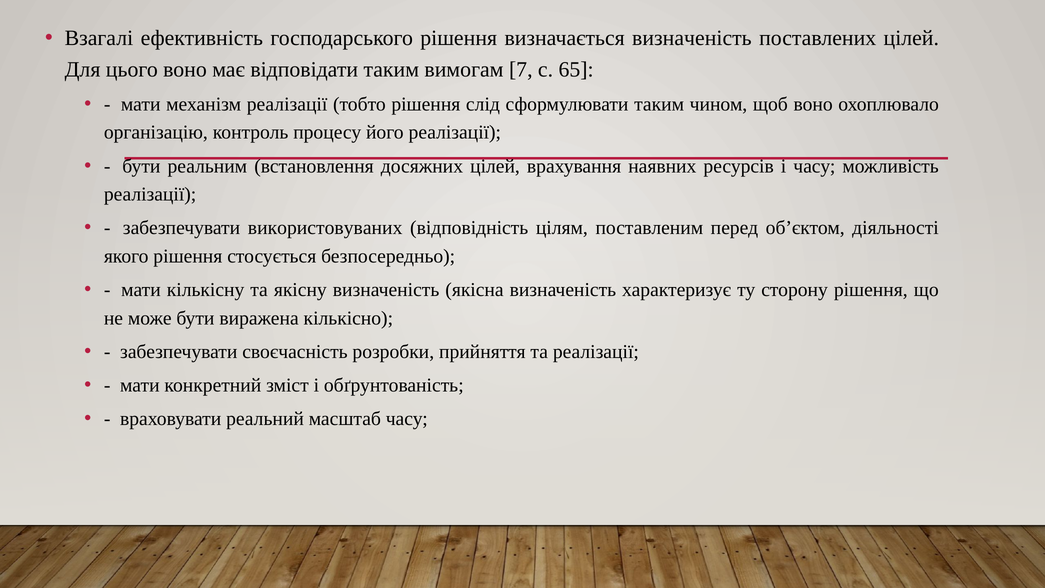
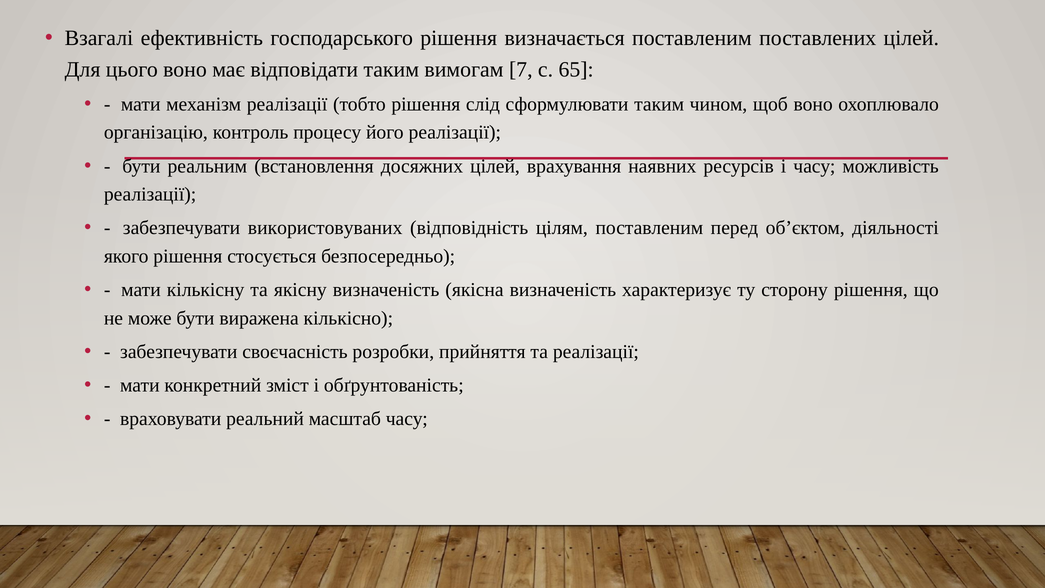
визначається визначеність: визначеність -> поставленим (692, 38)
